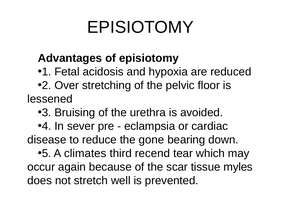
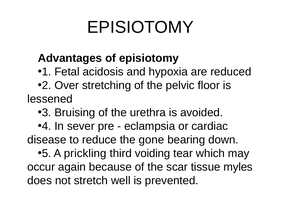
climates: climates -> prickling (85, 153)
recend: recend -> voiding (153, 153)
